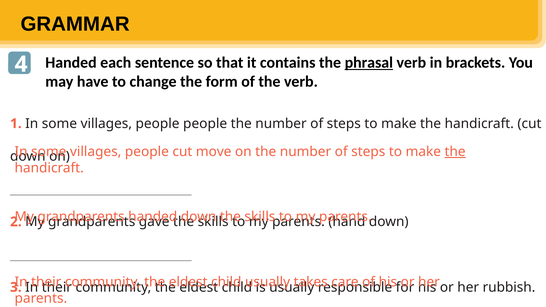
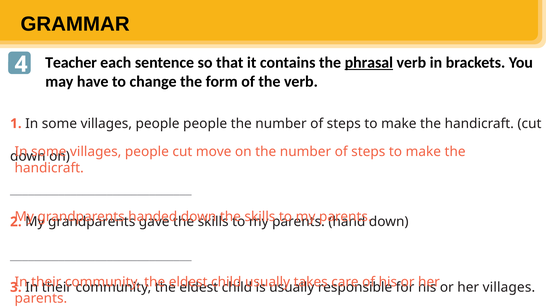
Handed: Handed -> Teacher (71, 63)
the underline: present -> none (455, 152)
her rubbish: rubbish -> villages (509, 287)
